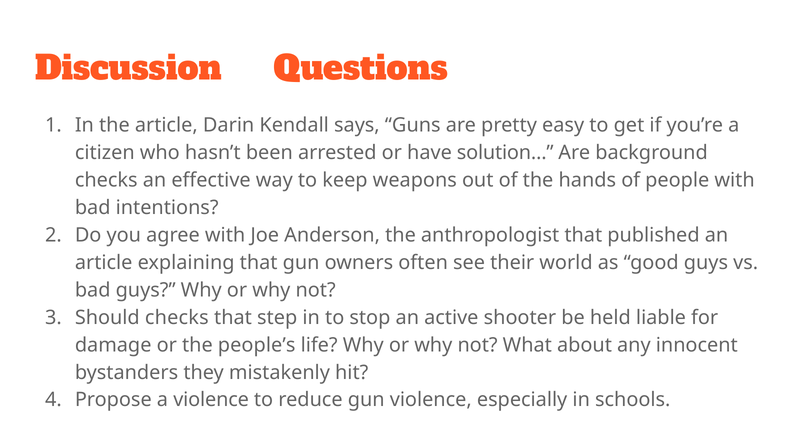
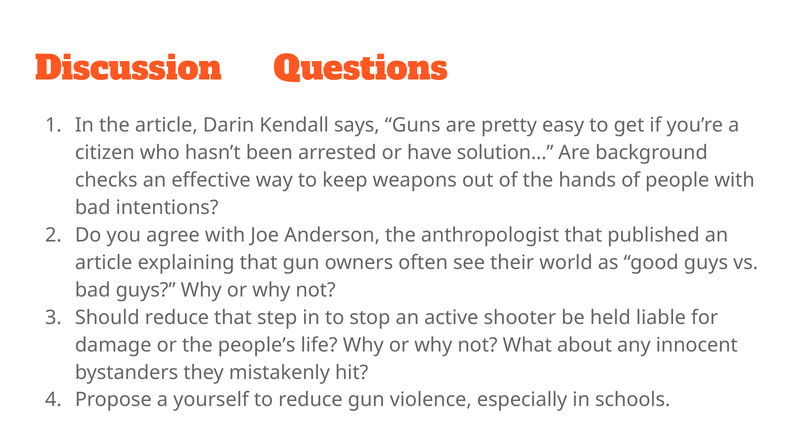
Should checks: checks -> reduce (177, 317)
a violence: violence -> yourself (211, 400)
